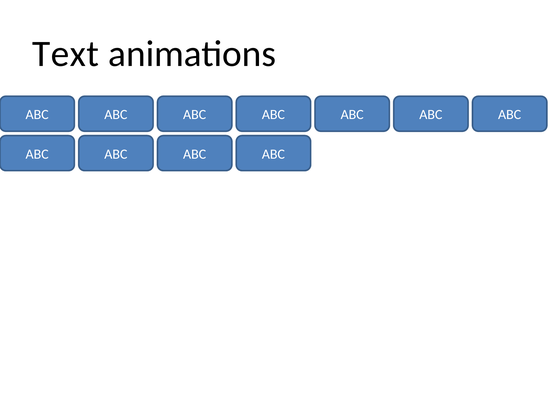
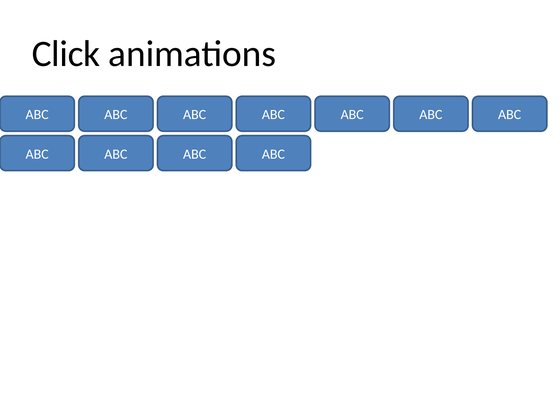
Text: Text -> Click (66, 54)
